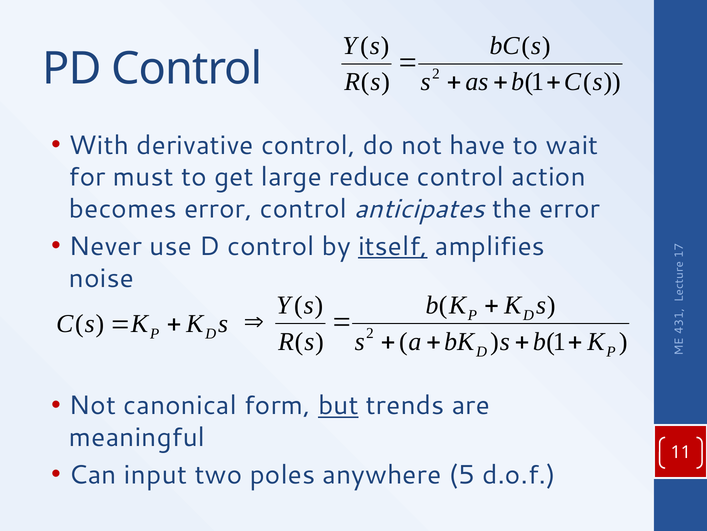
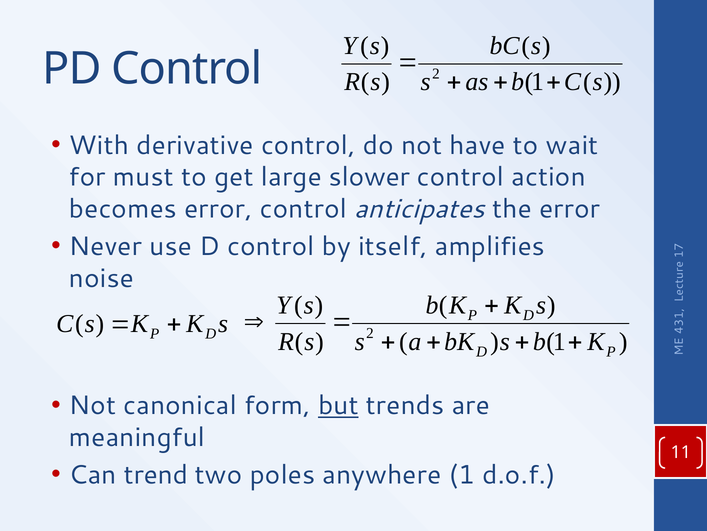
reduce: reduce -> slower (370, 177)
itself underline: present -> none (393, 246)
input: input -> trend (156, 474)
anywhere 5: 5 -> 1 (462, 474)
